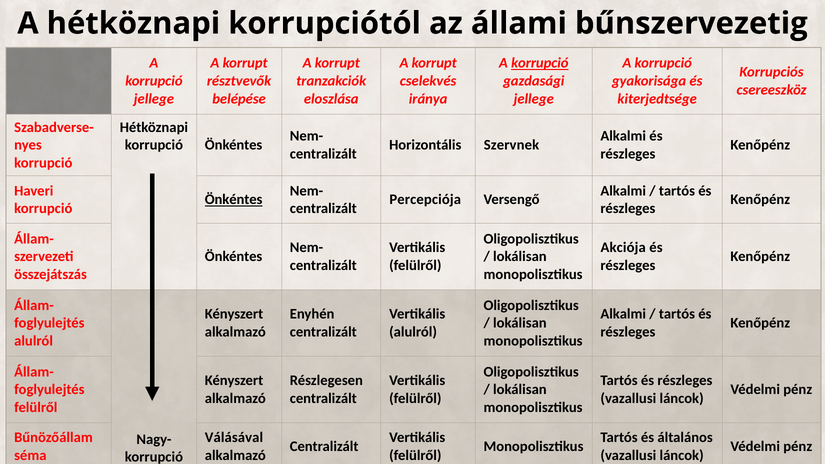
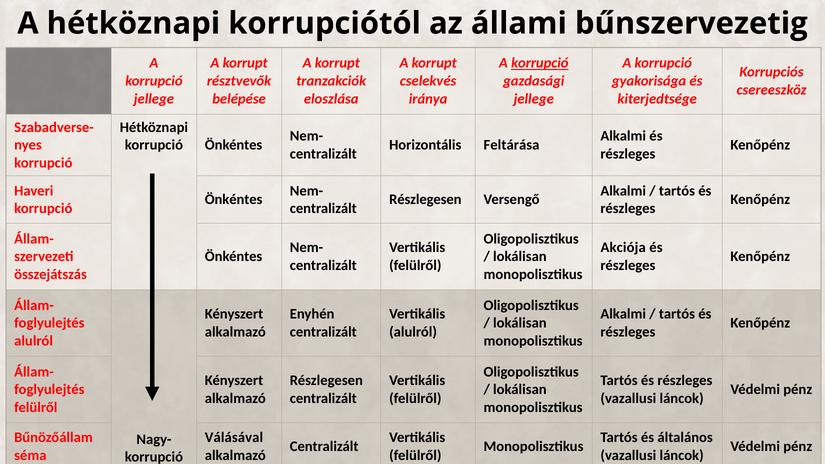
Szervnek: Szervnek -> Feltárása (511, 145)
Önkéntes underline: present -> none (234, 200)
Percepciója: Percepciója -> Részlegesen (425, 200)
